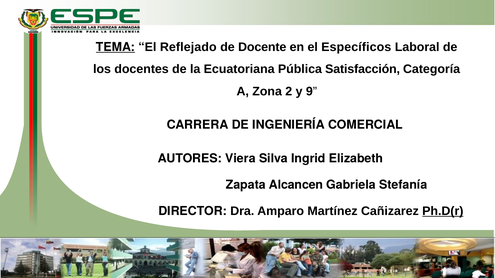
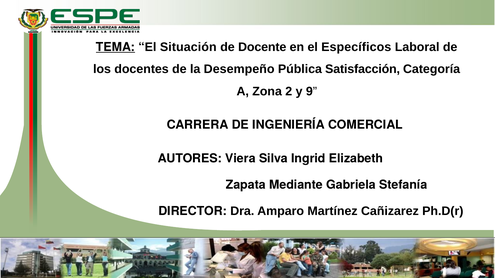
Reflejado: Reflejado -> Situación (188, 47)
Ecuatoriana: Ecuatoriana -> Desempeño (239, 69)
Alcancen: Alcancen -> Mediante (296, 185)
Ph.D(r underline: present -> none (443, 211)
